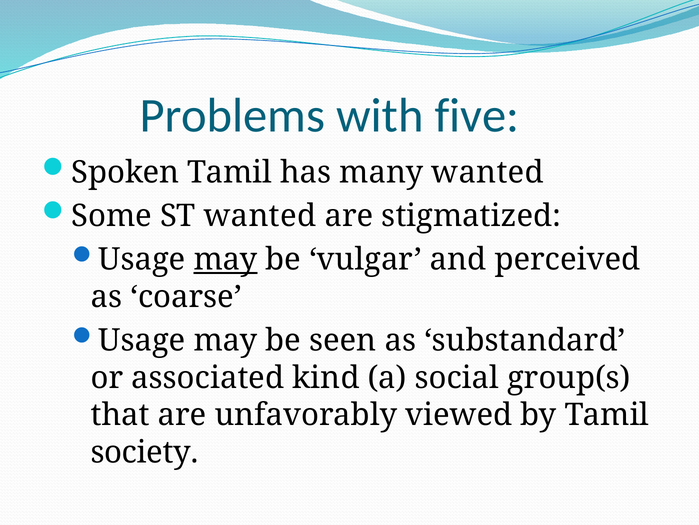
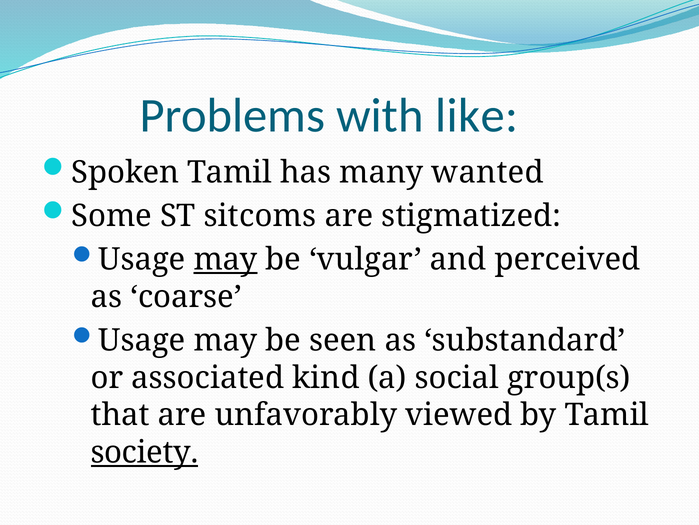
five: five -> like (477, 115)
ST wanted: wanted -> sitcoms (260, 216)
society underline: none -> present (144, 452)
